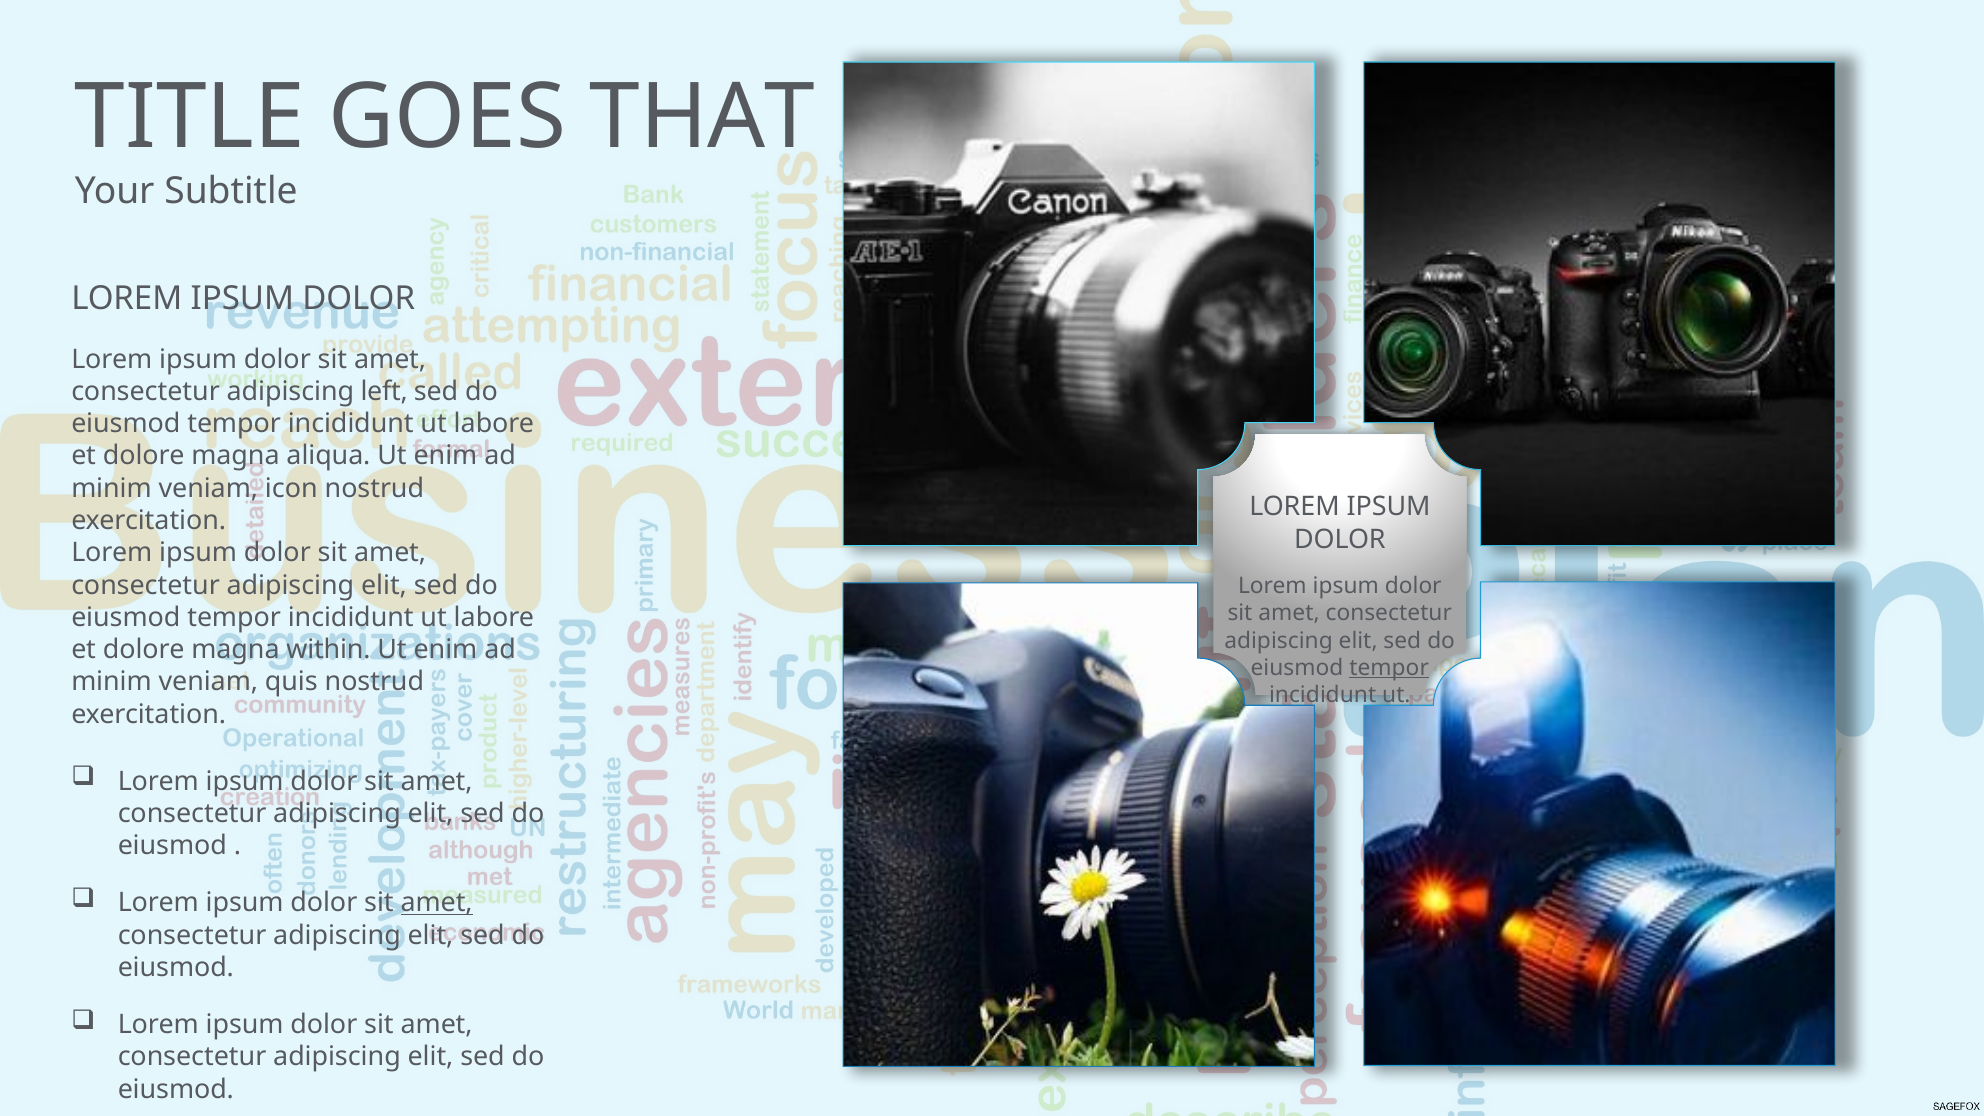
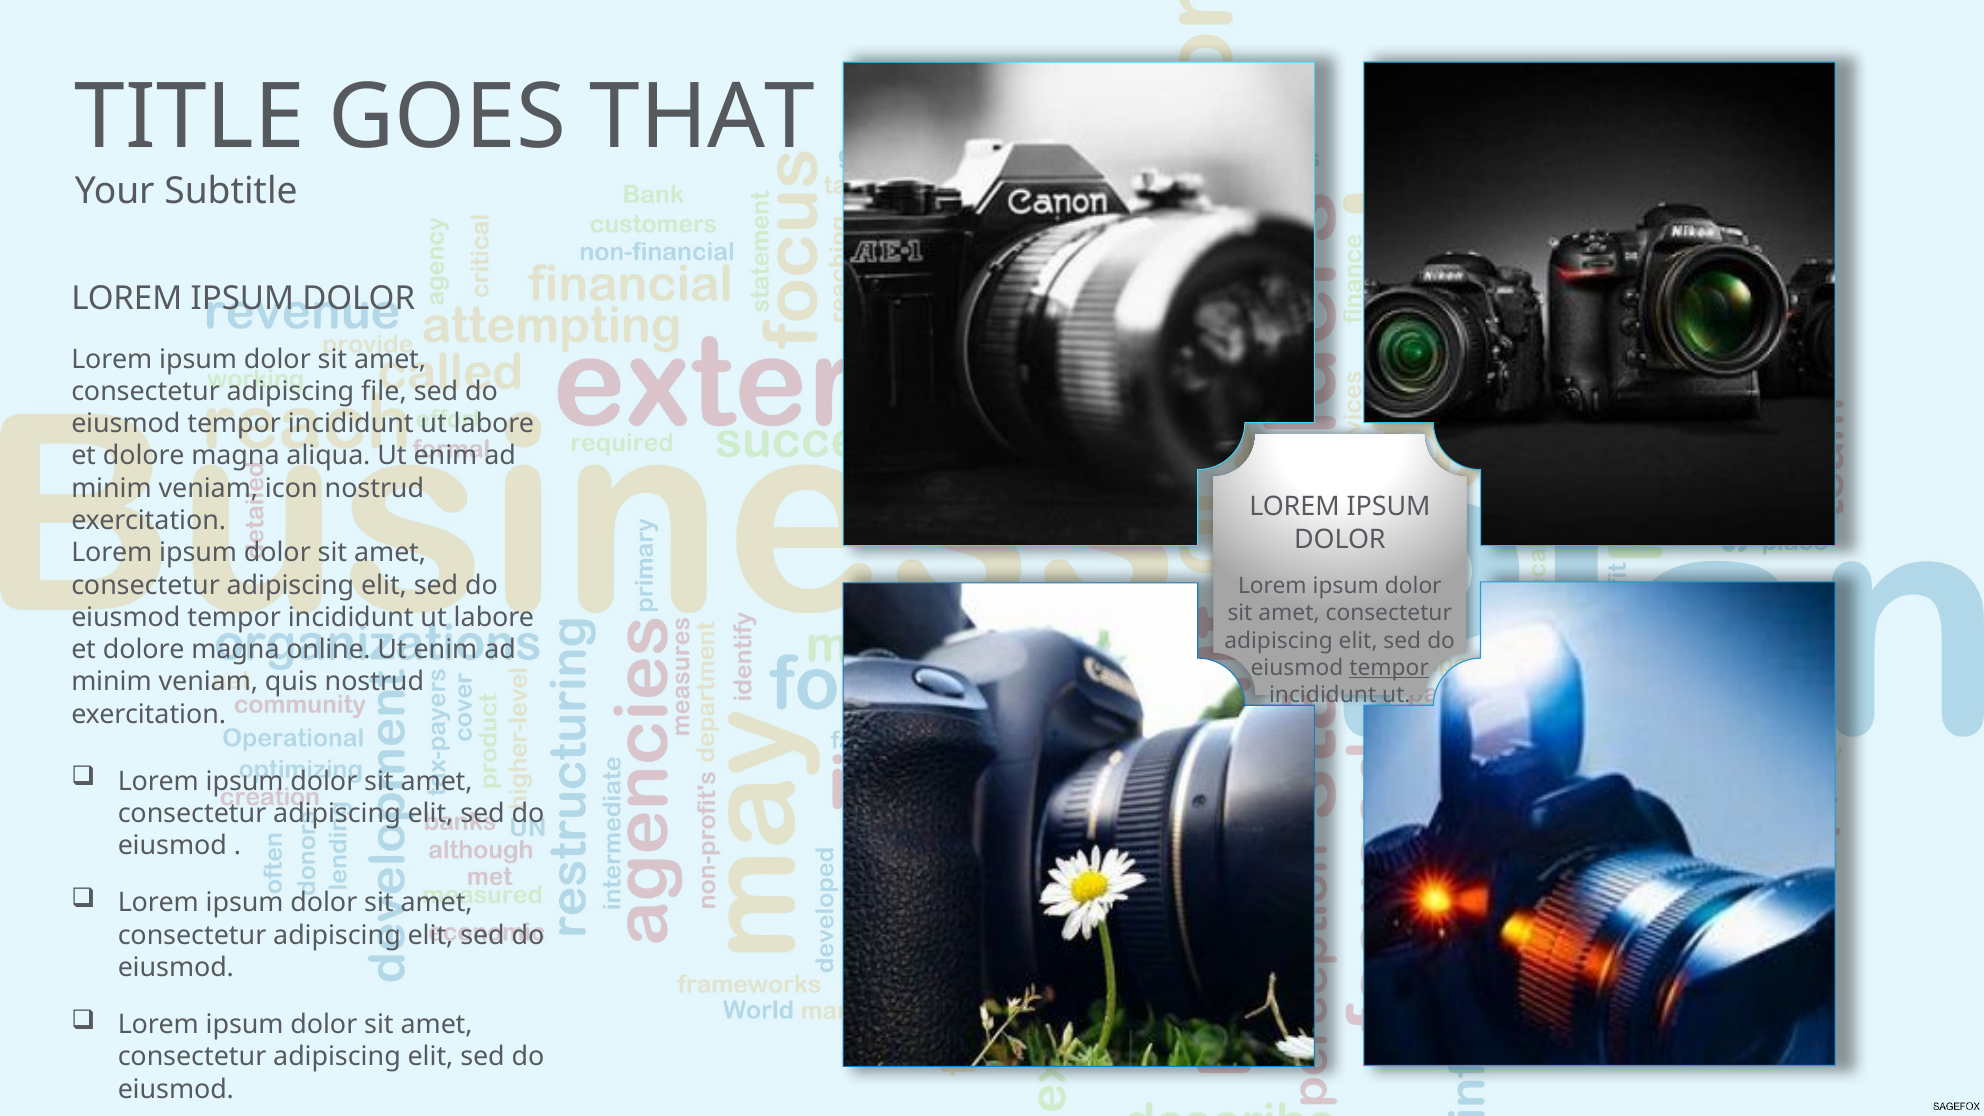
left: left -> file (384, 391)
within: within -> online (329, 650)
amet underline: present -> none (437, 903)
